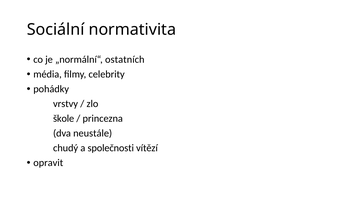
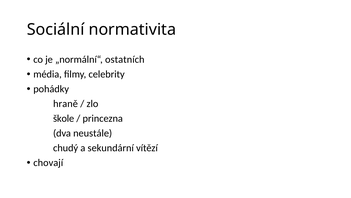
vrstvy: vrstvy -> hraně (65, 103)
společnosti: společnosti -> sekundární (111, 148)
opravit: opravit -> chovají (48, 162)
